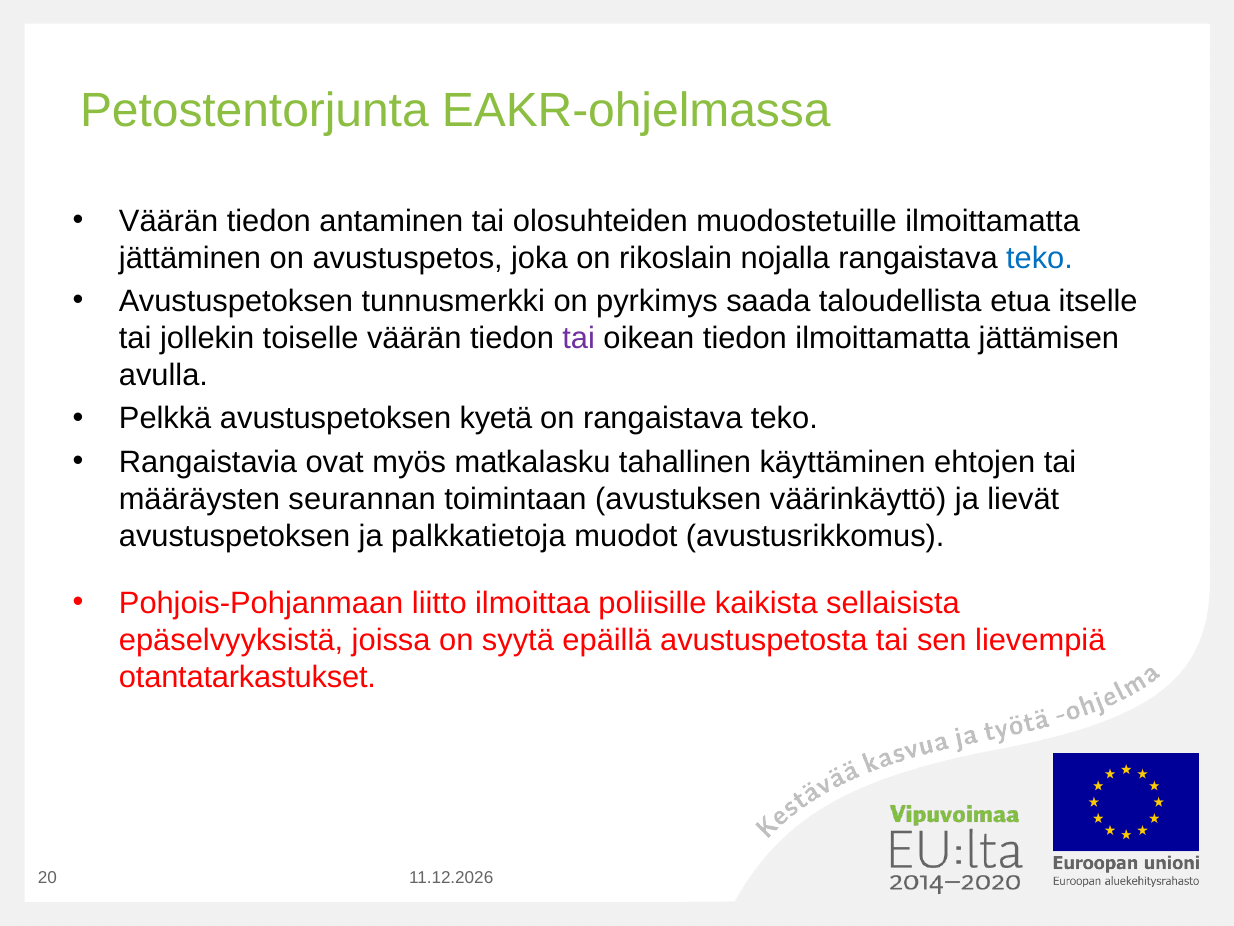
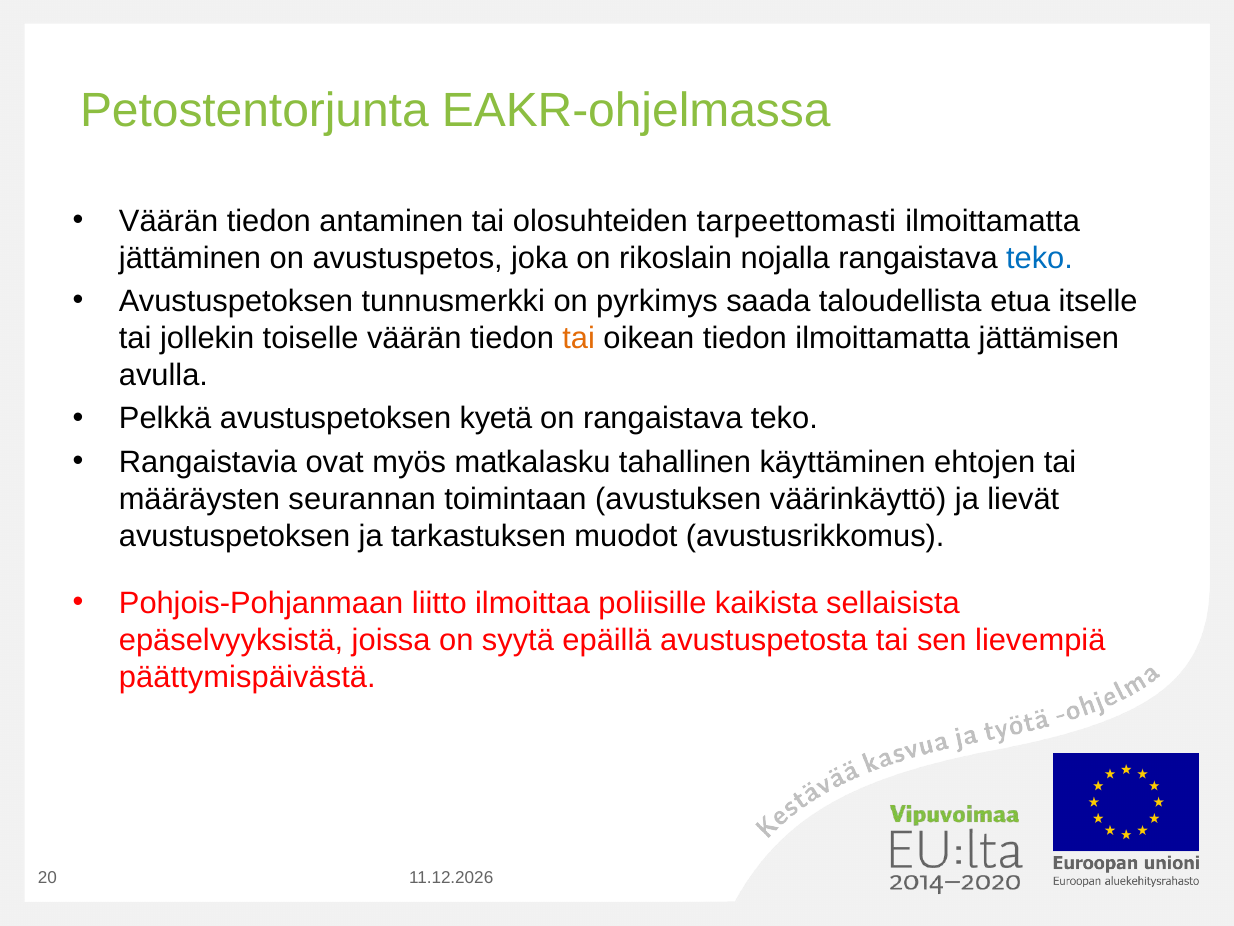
muodostetuille: muodostetuille -> tarpeettomasti (796, 221)
tai colour: purple -> orange (579, 338)
palkkatietoja: palkkatietoja -> tarkastuksen (479, 536)
otantatarkastukset: otantatarkastukset -> päättymispäivästä (247, 677)
